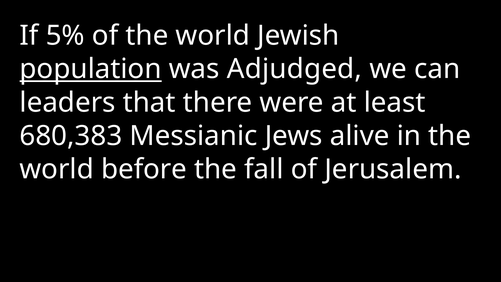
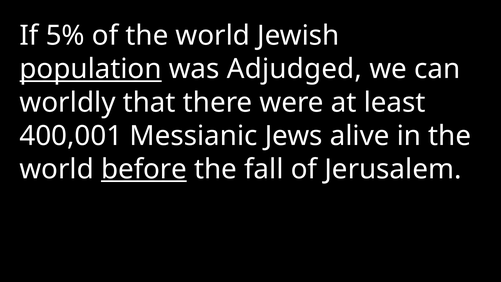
leaders: leaders -> worldly (68, 102)
680,383: 680,383 -> 400,001 (71, 136)
before underline: none -> present (144, 169)
